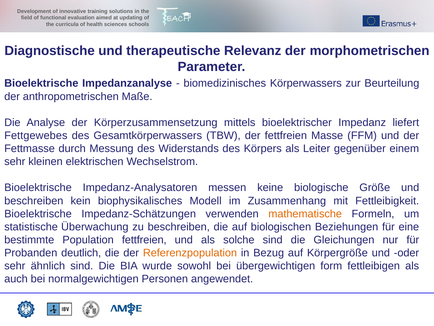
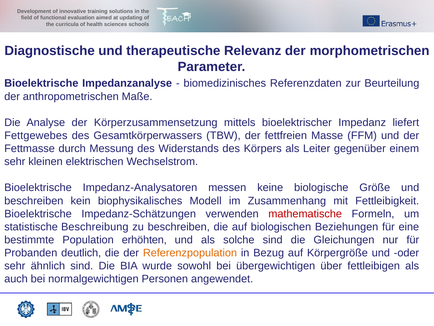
Körperwassers: Körperwassers -> Referenzdaten (306, 83)
mathematische colour: orange -> red (305, 213)
Überwachung: Überwachung -> Beschreibung (95, 226)
Population fettfreien: fettfreien -> erhöhten (144, 240)
form: form -> über (331, 266)
